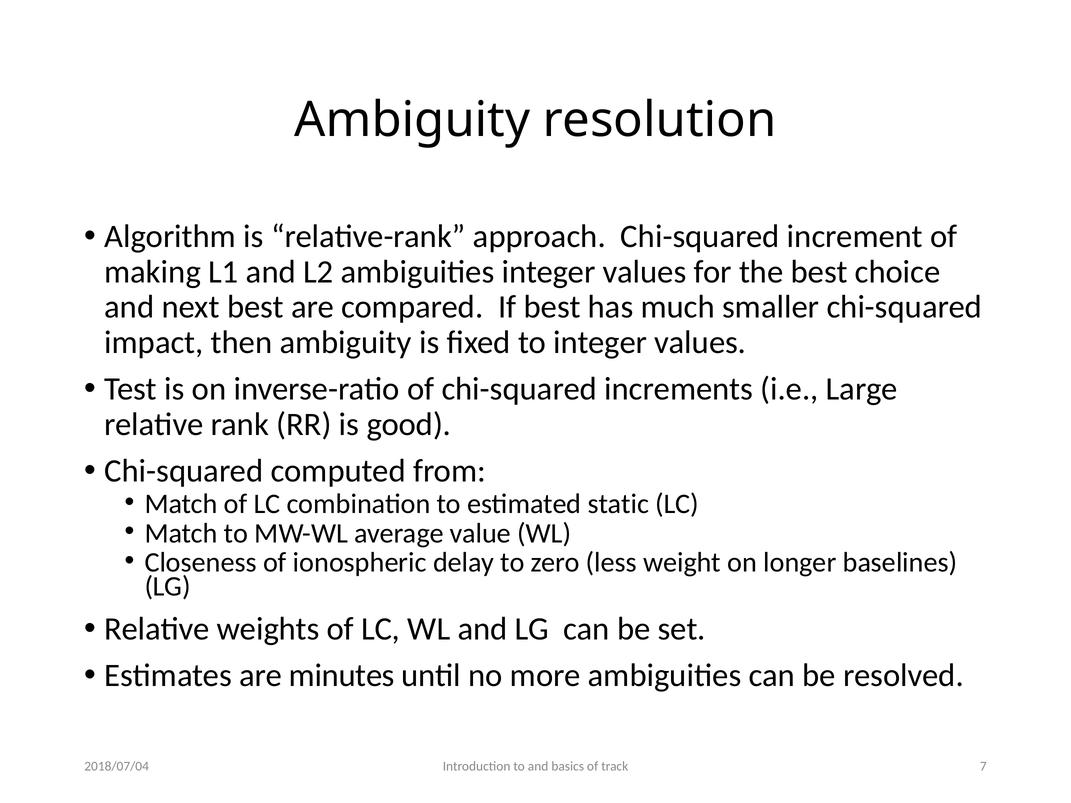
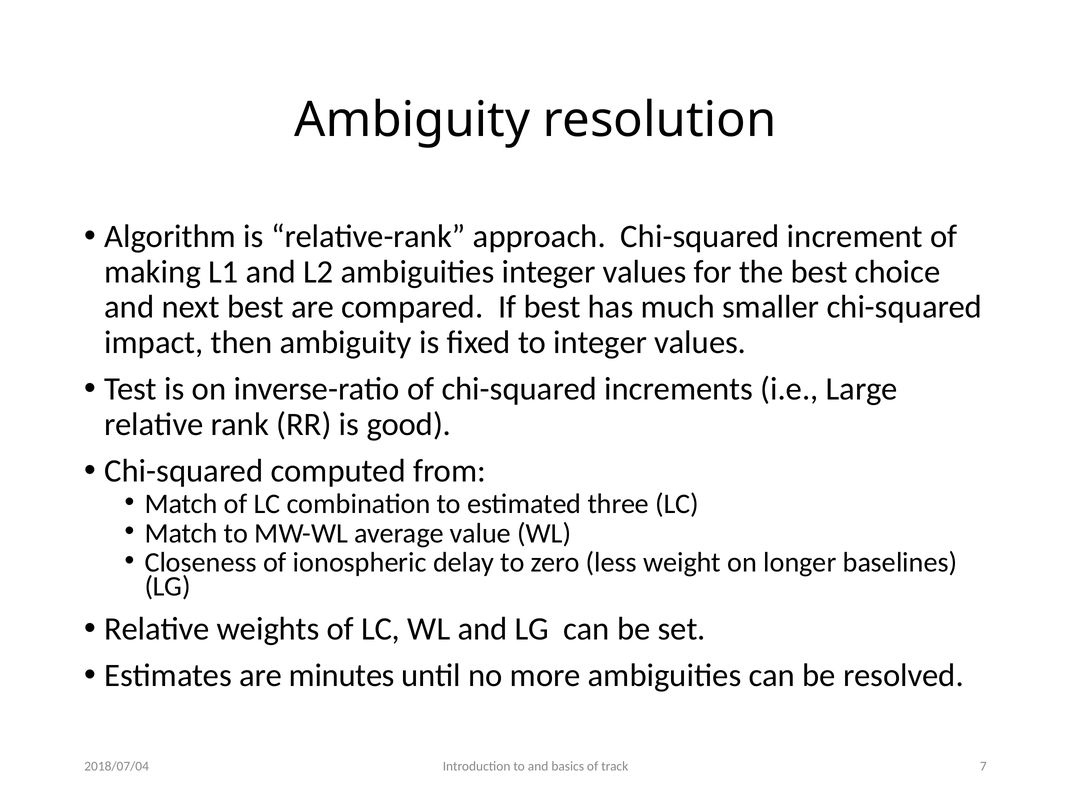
static: static -> three (618, 504)
